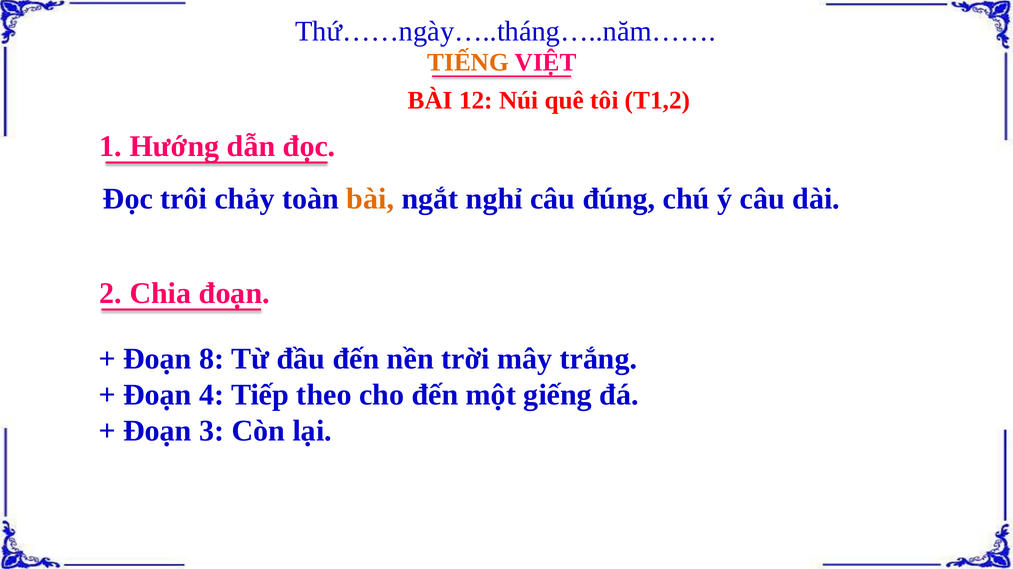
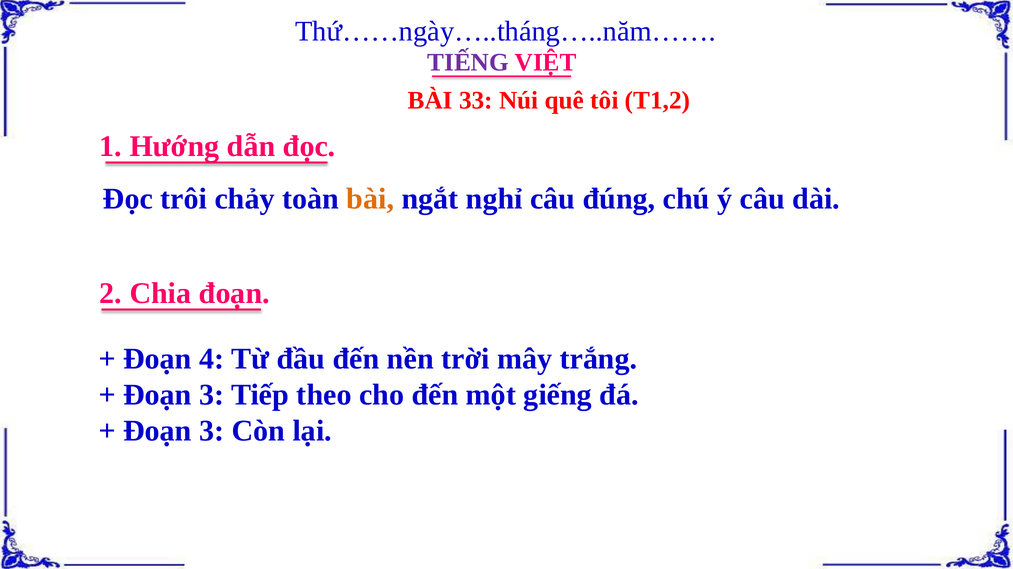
TIẾNG colour: orange -> purple (468, 62)
12: 12 -> 33 (476, 100)
8: 8 -> 4 (212, 359)
4: 4 -> 3 (212, 395)
